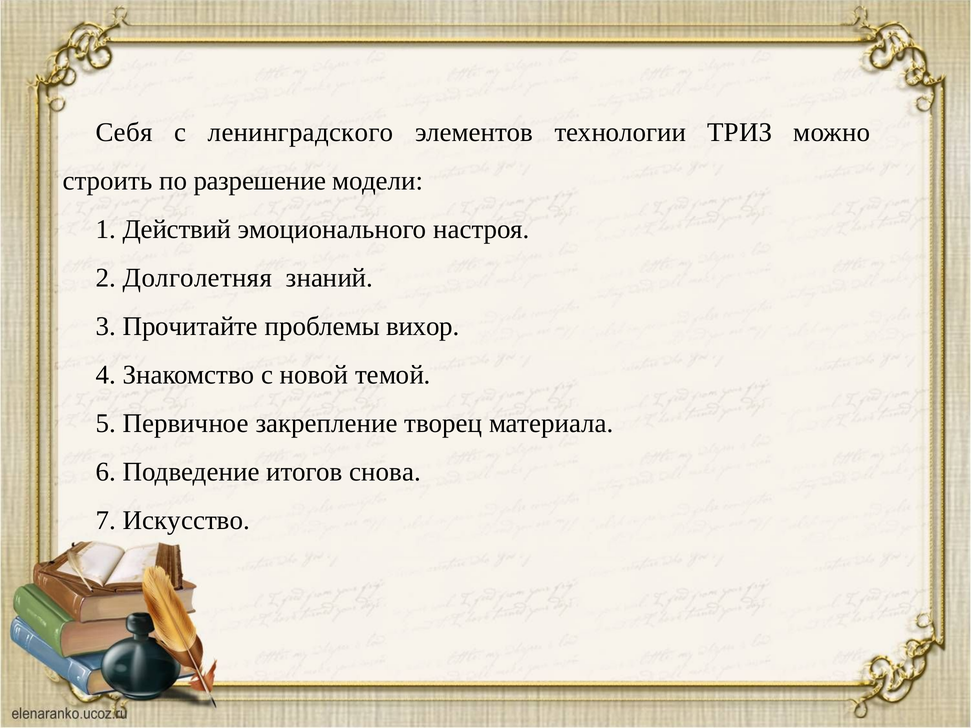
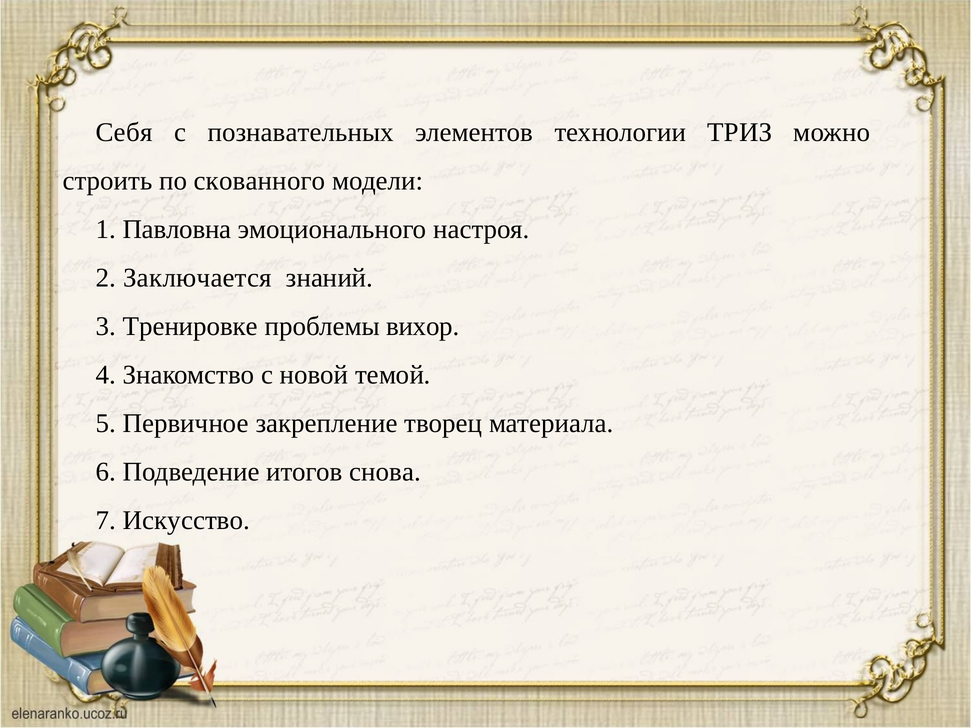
ленинградского: ленинградского -> познавательных (301, 132)
разрешение: разрешение -> скованного (260, 181)
Действий: Действий -> Павловна (177, 229)
Долголетняя: Долголетняя -> Заключается (197, 278)
Прочитайте: Прочитайте -> Тренировке (190, 326)
